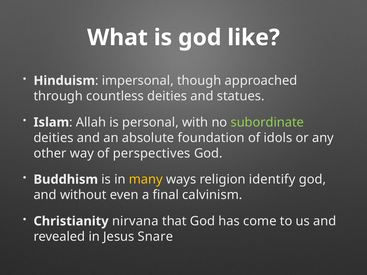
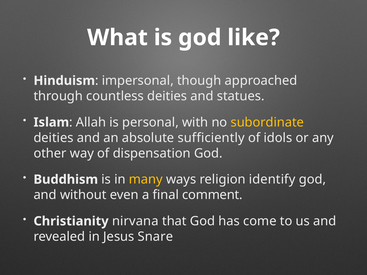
subordinate colour: light green -> yellow (267, 122)
foundation: foundation -> sufficiently (211, 138)
perspectives: perspectives -> dispensation (152, 153)
calvinism: calvinism -> comment (212, 195)
